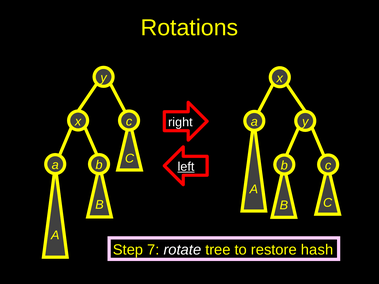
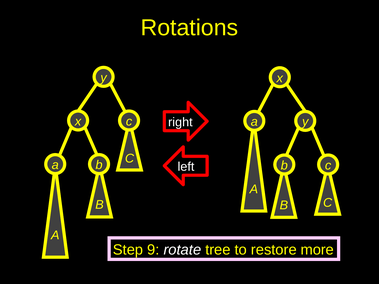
left underline: present -> none (186, 167)
7: 7 -> 9 (153, 250)
hash: hash -> more (317, 250)
